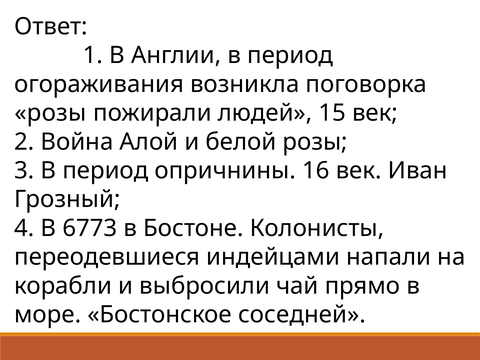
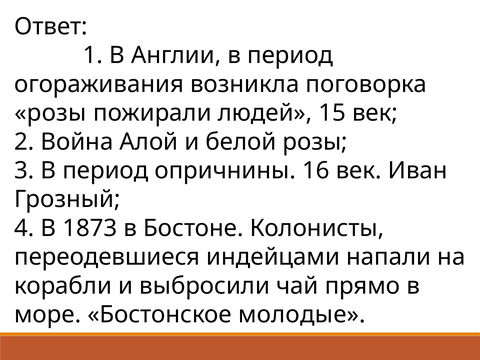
6773: 6773 -> 1873 (90, 228)
соседней: соседней -> молодые (302, 315)
